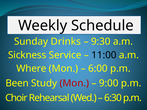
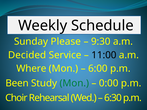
Drinks: Drinks -> Please (66, 42)
Sickness: Sickness -> Decided (27, 55)
Mon colour: red -> green (74, 83)
9:00: 9:00 -> 0:00 (109, 83)
